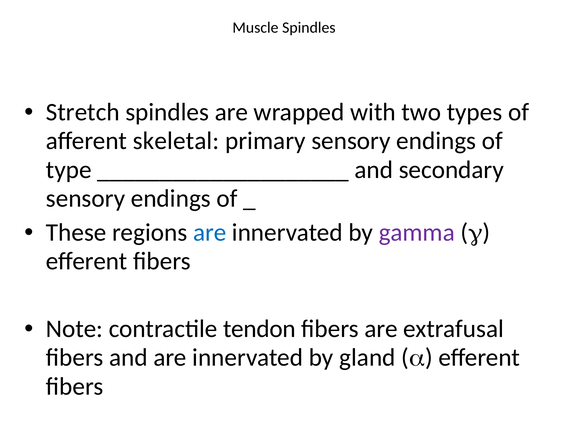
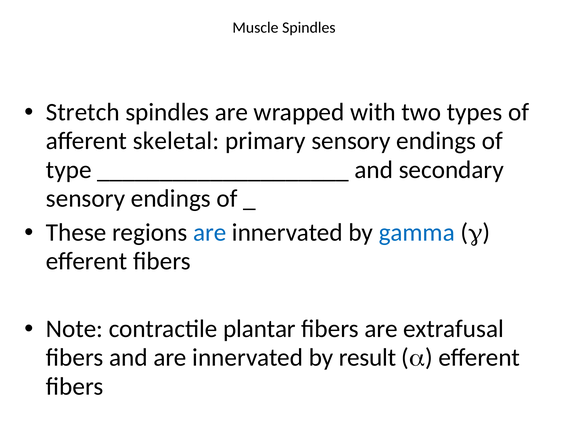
gamma colour: purple -> blue (417, 232)
tendon: tendon -> plantar (259, 329)
gland: gland -> result (367, 358)
